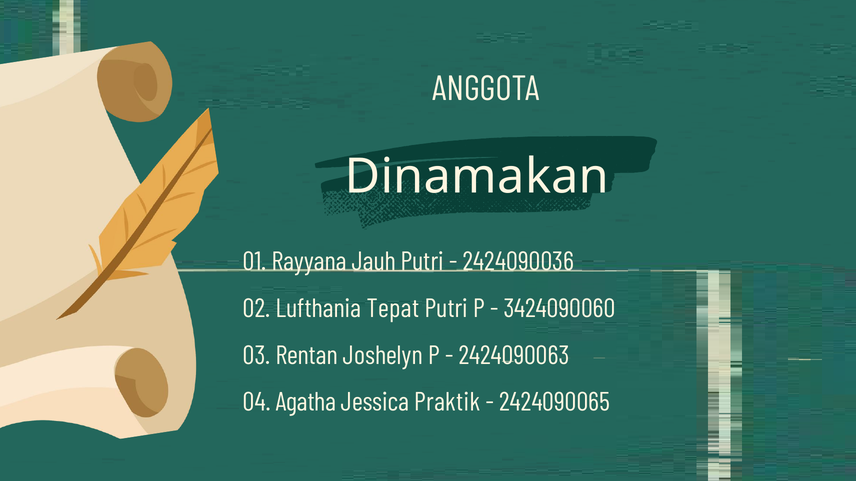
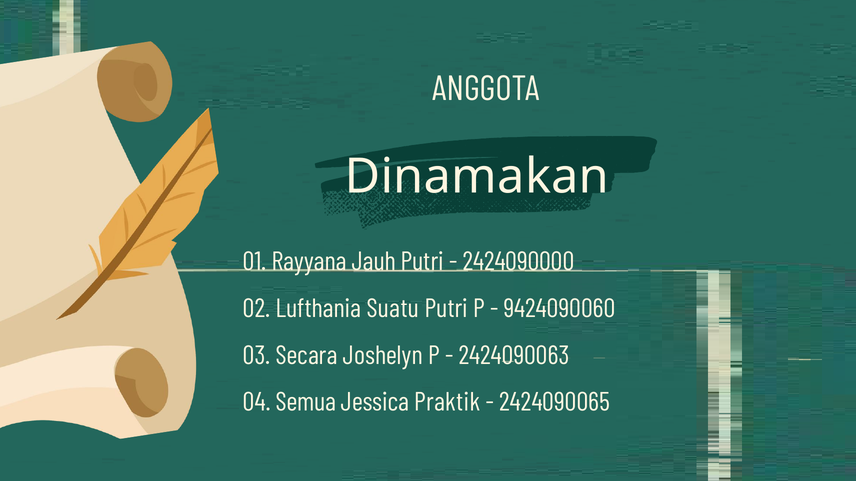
2424090036: 2424090036 -> 2424090000 (519, 262)
Tepat: Tepat -> Suatu (393, 309)
3424090060: 3424090060 -> 9424090060 (559, 309)
Rentan: Rentan -> Secara (307, 356)
Agatha: Agatha -> Semua (306, 403)
